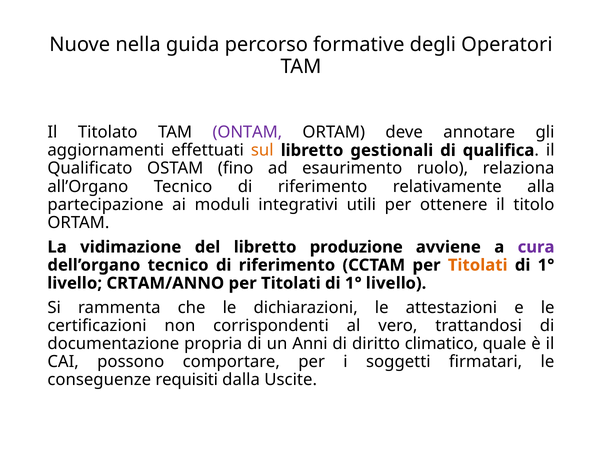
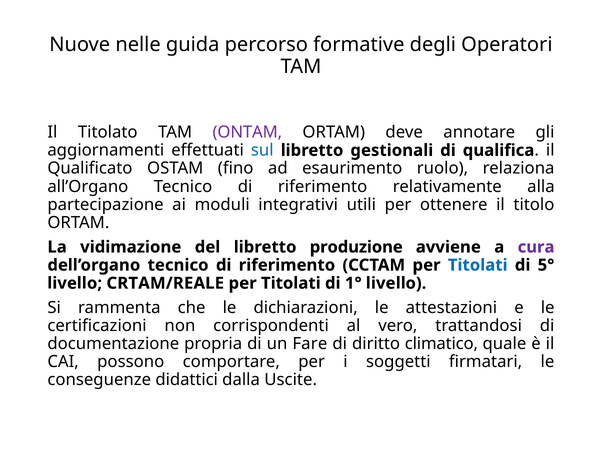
nella: nella -> nelle (138, 45)
sul colour: orange -> blue (262, 150)
Titolati colour: orange -> blue (478, 265)
1°: 1° -> 5° (546, 265)
CRTAM/ANNO: CRTAM/ANNO -> CRTAM/REALE (165, 283)
Anni: Anni -> Fare (310, 343)
requisiti: requisiti -> didattici (187, 379)
